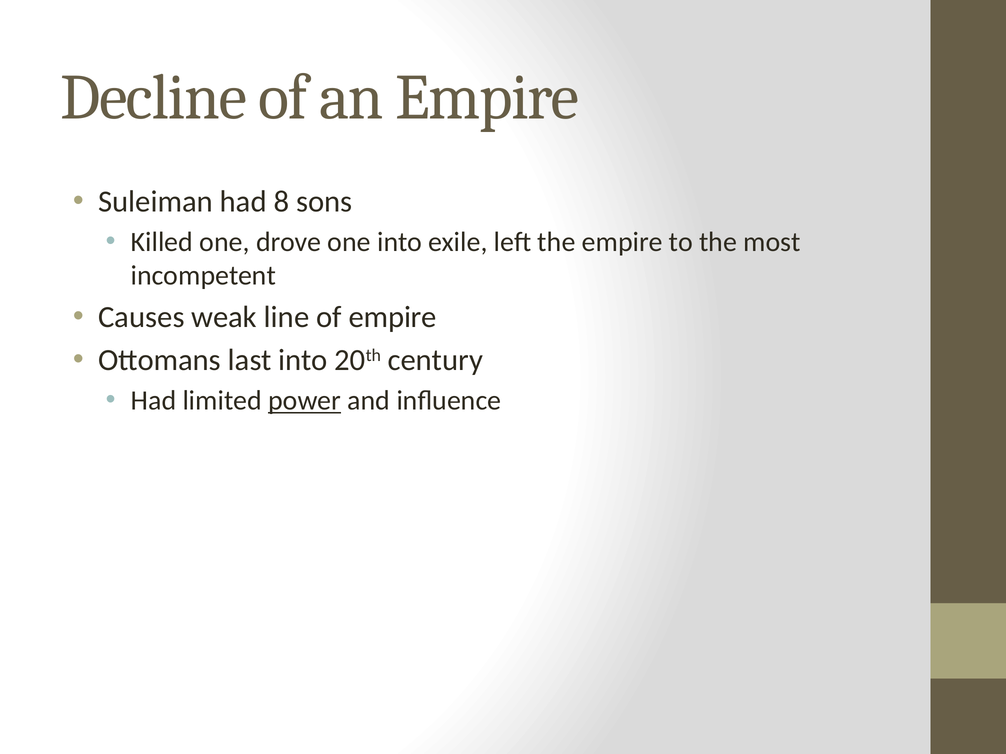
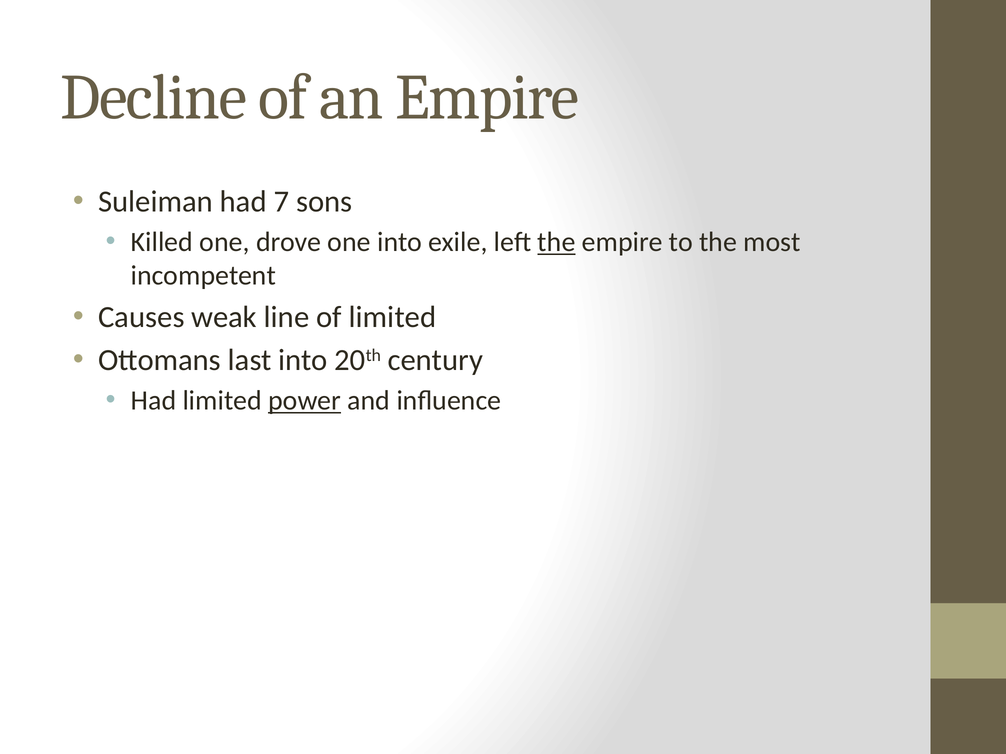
8: 8 -> 7 (281, 202)
the underline: none -> present (556, 242)
of empire: empire -> limited (393, 317)
